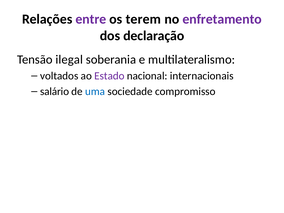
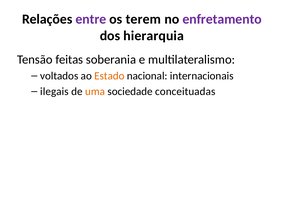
declaração: declaração -> hierarquia (154, 36)
ilegal: ilegal -> feitas (69, 60)
Estado colour: purple -> orange (109, 76)
salário: salário -> ilegais (54, 91)
uma colour: blue -> orange (95, 91)
compromisso: compromisso -> conceituadas (185, 91)
